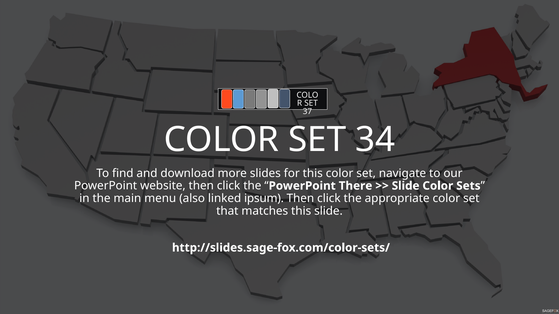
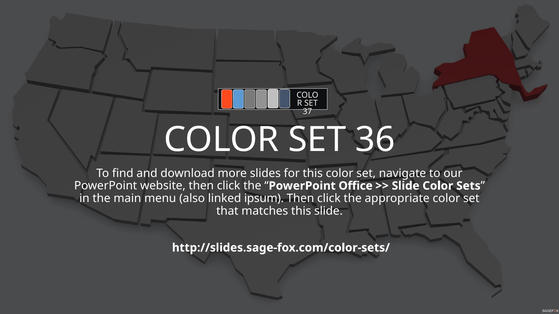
34: 34 -> 36 (375, 140)
There: There -> Office (356, 186)
